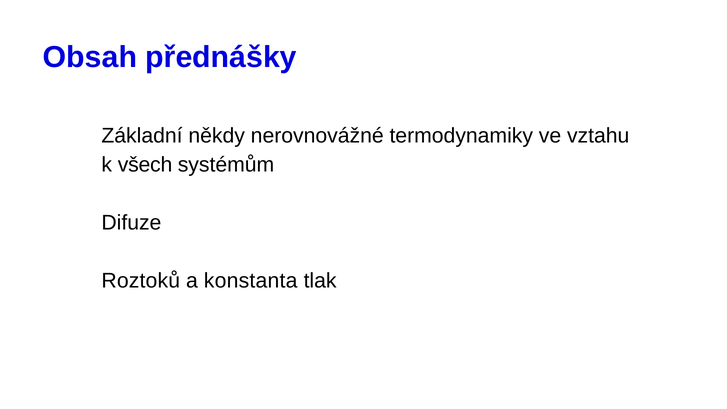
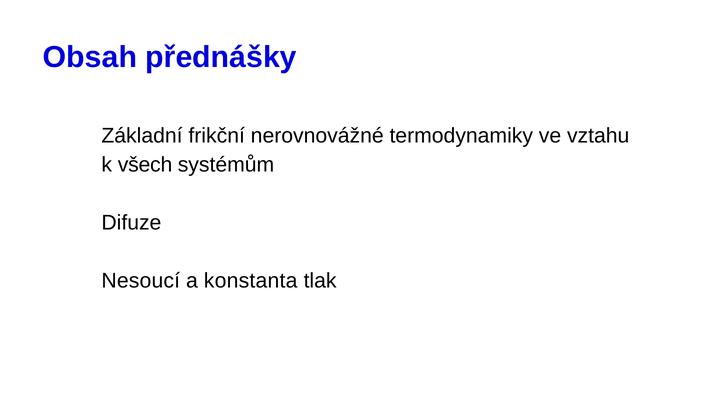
někdy: někdy -> frikční (217, 136)
Roztoků: Roztoků -> Nesoucí (141, 281)
